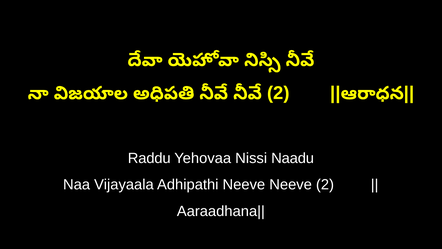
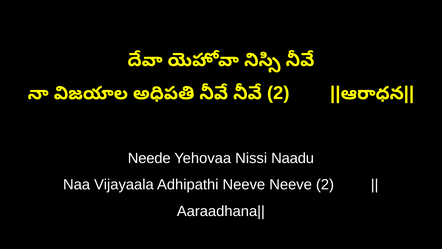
Raddu: Raddu -> Neede (149, 158)
